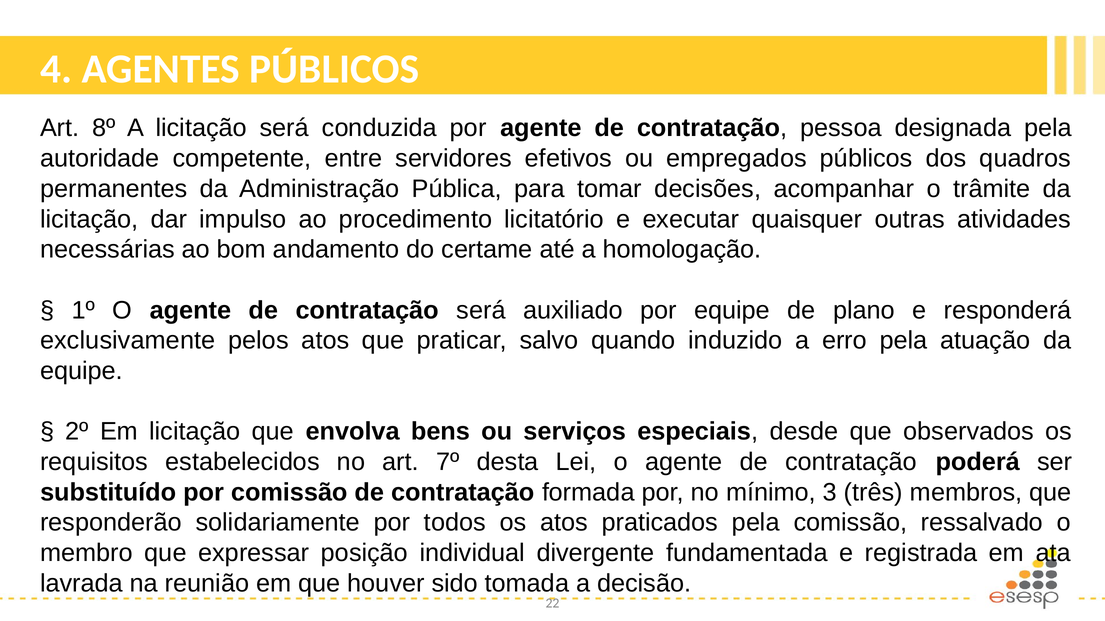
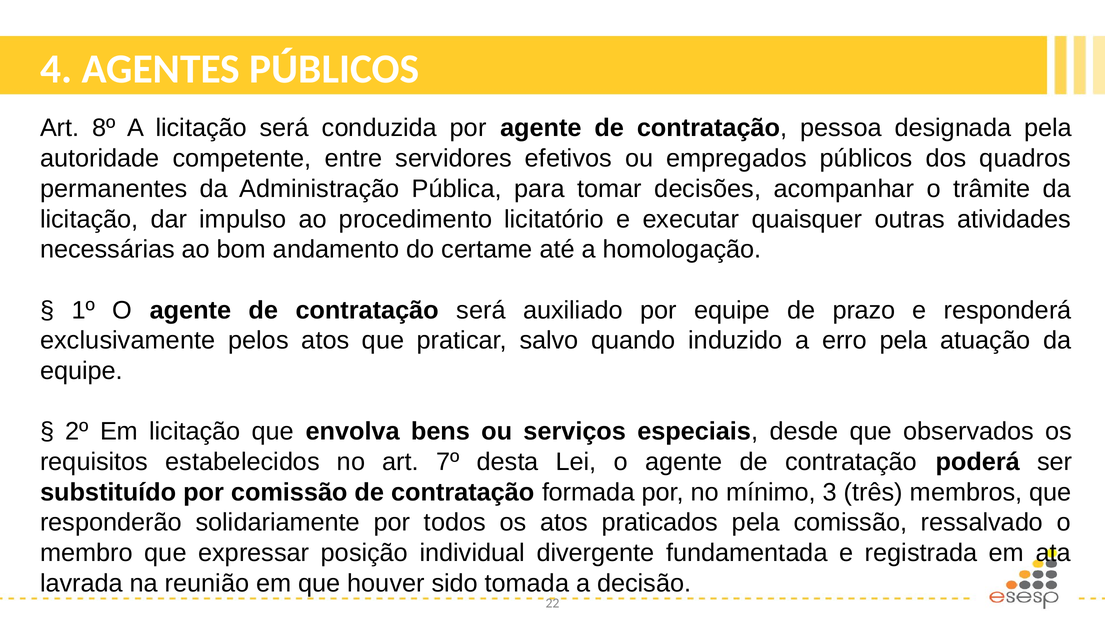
plano: plano -> prazo (864, 310)
